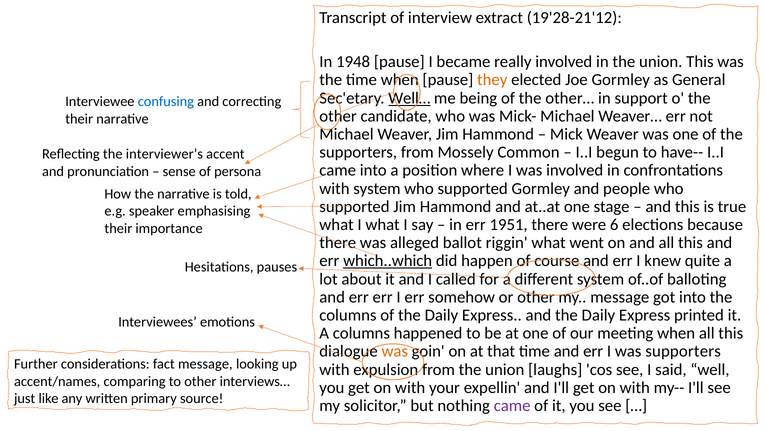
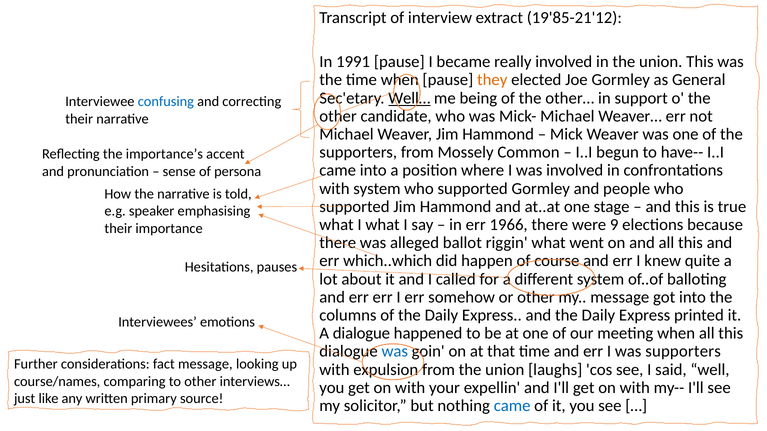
19'28-21'12: 19'28-21'12 -> 19'85-21'12 (574, 18)
1948: 1948 -> 1991 (353, 62)
interviewer’s: interviewer’s -> importance’s (164, 154)
1951: 1951 -> 1966 (509, 225)
6: 6 -> 9 (614, 225)
which..which underline: present -> none (388, 261)
A columns: columns -> dialogue (361, 334)
was colour: orange -> blue (395, 352)
accent/names: accent/names -> course/names (57, 382)
came colour: purple -> blue (512, 406)
